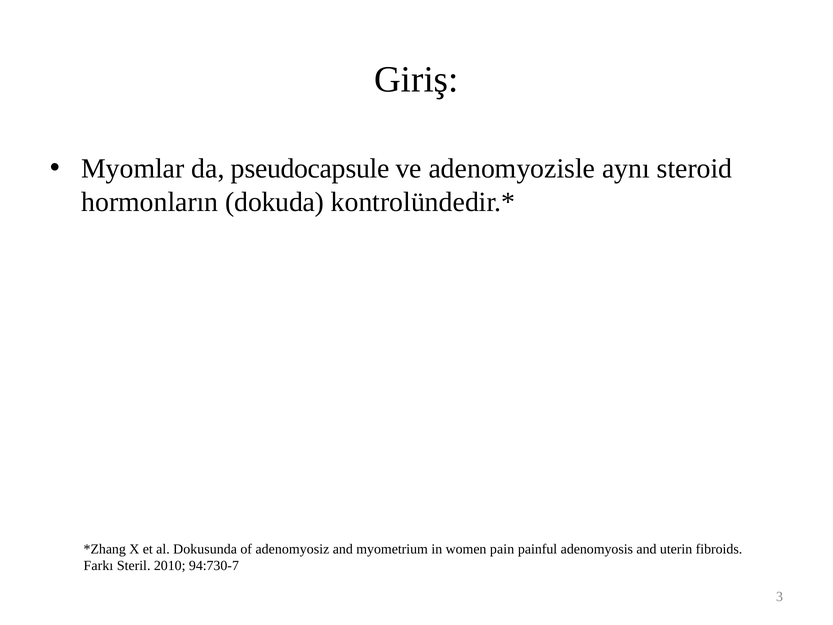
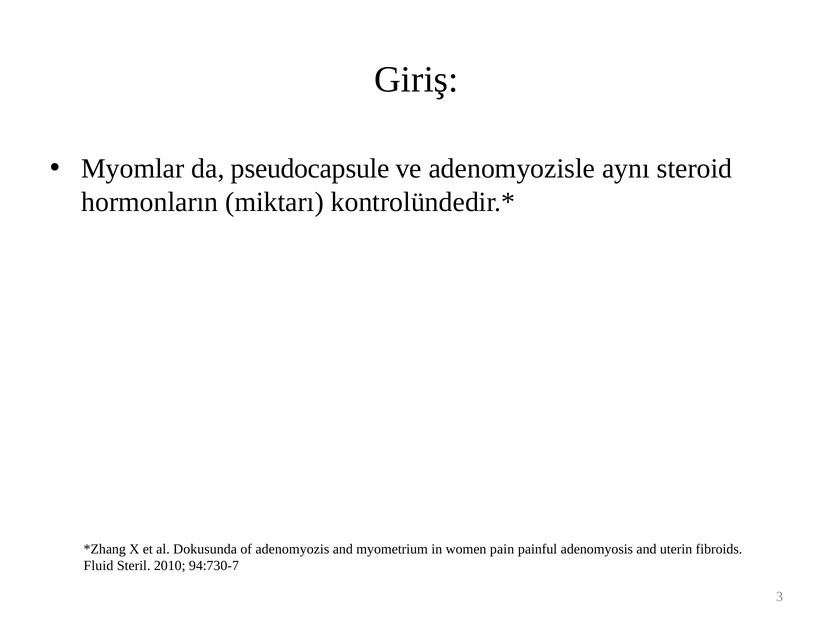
dokuda: dokuda -> miktarı (275, 202)
adenomyosiz: adenomyosiz -> adenomyozis (292, 549)
Farkı: Farkı -> Fluid (98, 565)
